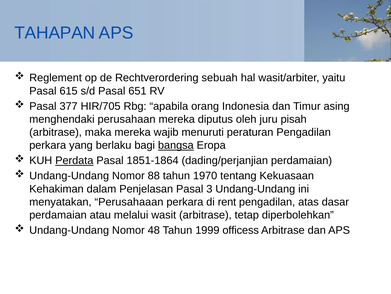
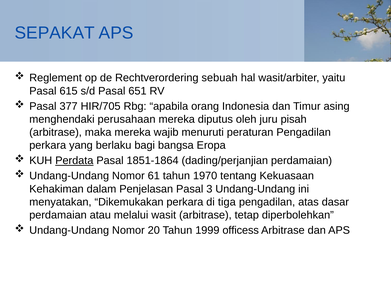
TAHAPAN: TAHAPAN -> SEPAKAT (55, 33)
bangsa underline: present -> none (176, 145)
88: 88 -> 61 (154, 175)
Perusahaaan: Perusahaaan -> Dikemukakan (129, 202)
rent: rent -> tiga (227, 202)
48: 48 -> 20 (154, 230)
